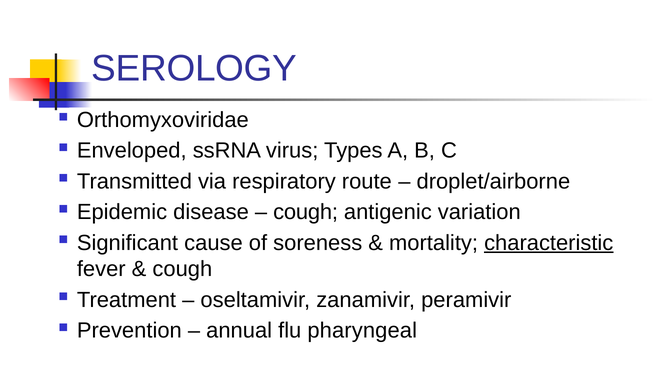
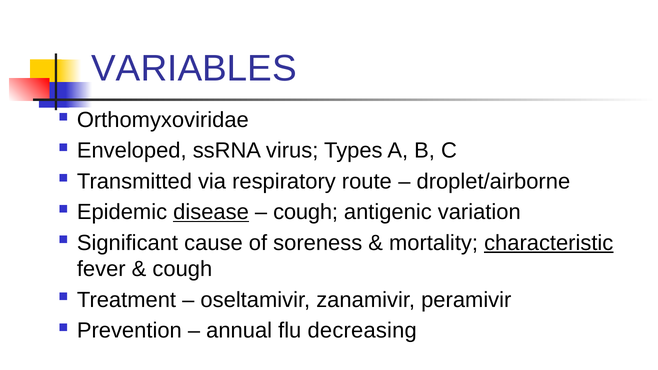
SEROLOGY: SEROLOGY -> VARIABLES (194, 68)
disease underline: none -> present (211, 212)
pharyngeal: pharyngeal -> decreasing (362, 331)
